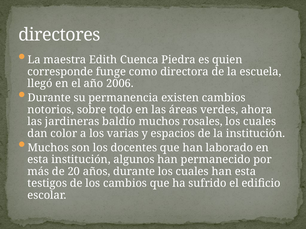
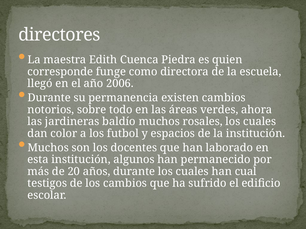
varias: varias -> futbol (123, 134)
han esta: esta -> cual (246, 172)
